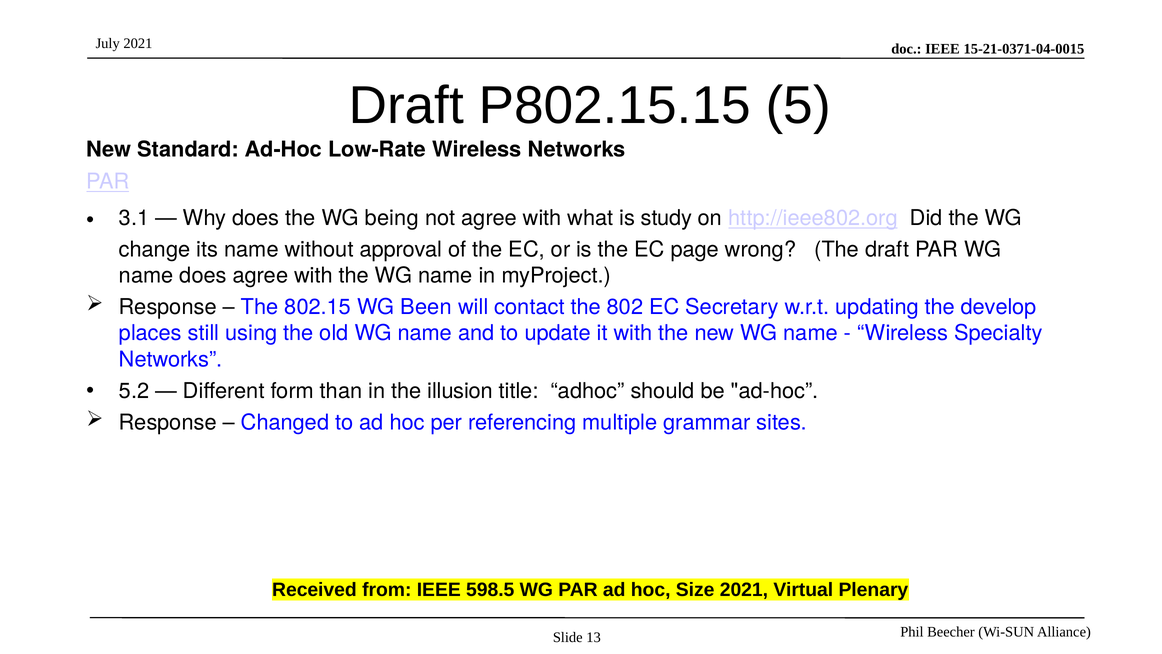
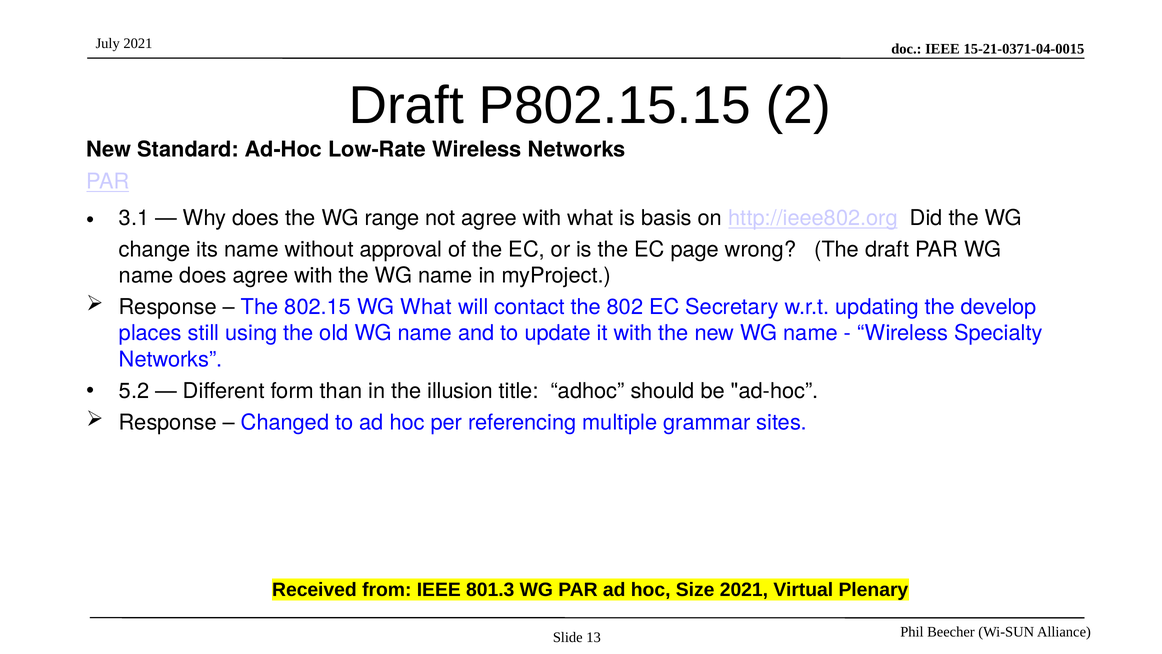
5: 5 -> 2 (798, 105)
being: being -> range (392, 218)
study: study -> basis (666, 218)
WG Been: Been -> What (426, 307)
598.5: 598.5 -> 801.3 (490, 590)
